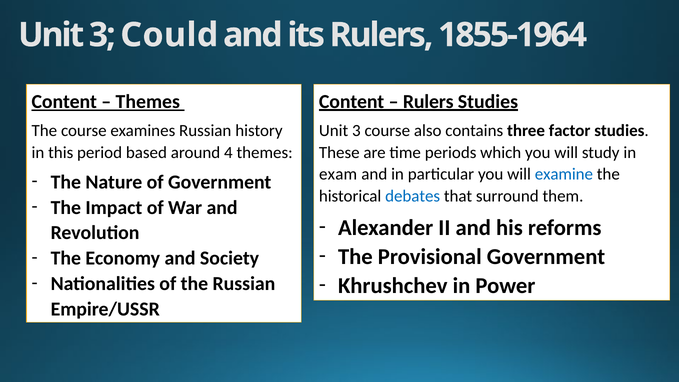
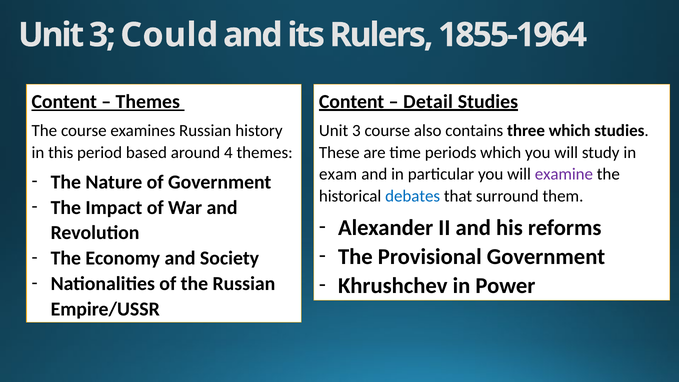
Rulers: Rulers -> Detail (428, 102)
three factor: factor -> which (570, 131)
examine colour: blue -> purple (564, 174)
